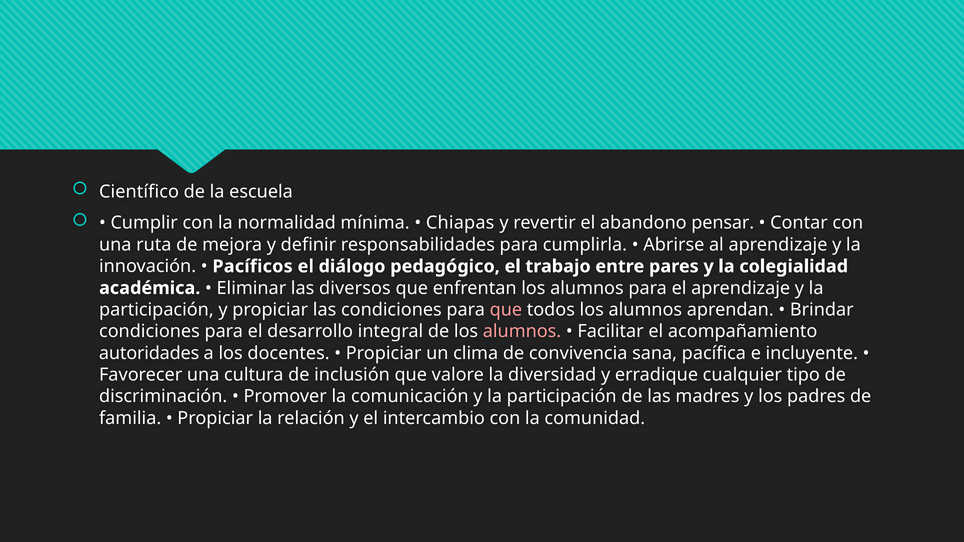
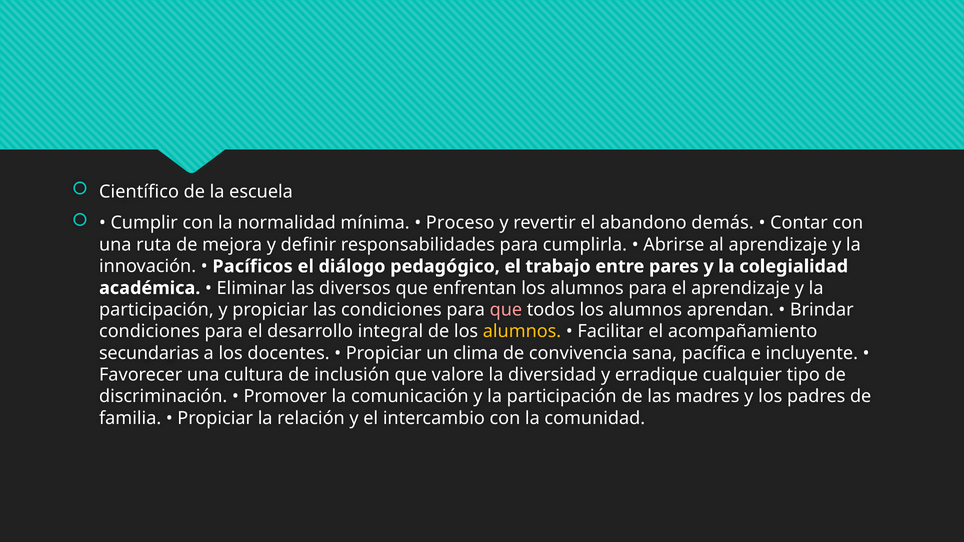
Chiapas: Chiapas -> Proceso (460, 223)
pensar: pensar -> demás (723, 223)
alumnos colour: pink -> yellow (522, 332)
autoridades: autoridades -> secundarias (149, 353)
